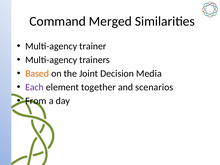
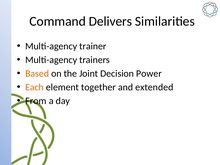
Merged: Merged -> Delivers (110, 21)
Media: Media -> Power (149, 74)
Each colour: purple -> orange (34, 87)
scenarios: scenarios -> extended (154, 87)
